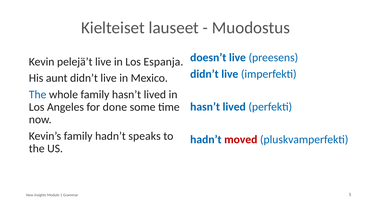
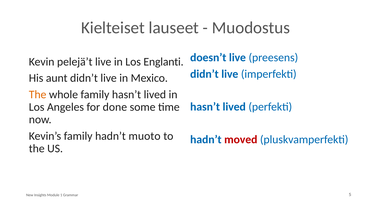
Espanja: Espanja -> Englanti (164, 62)
The colour: blue -> orange (38, 95)
speaks: speaks -> muoto (145, 136)
